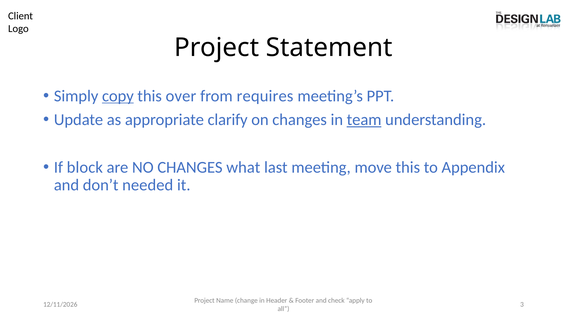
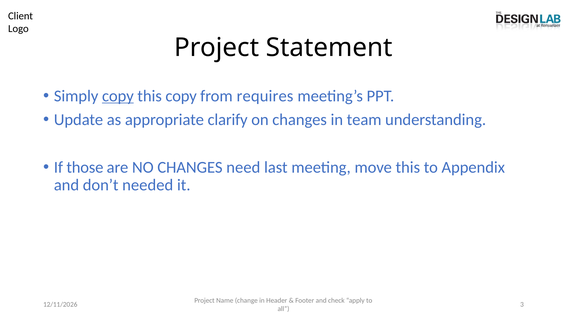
this over: over -> copy (181, 96)
team underline: present -> none (364, 120)
block: block -> those (85, 167)
what: what -> need (243, 167)
